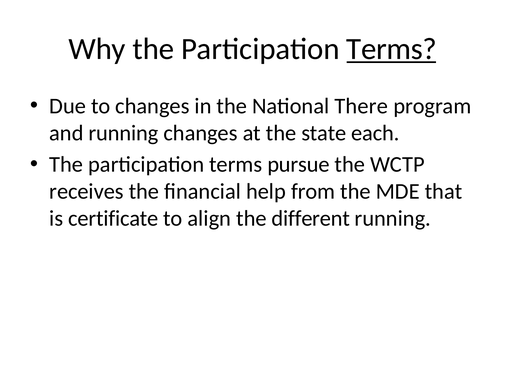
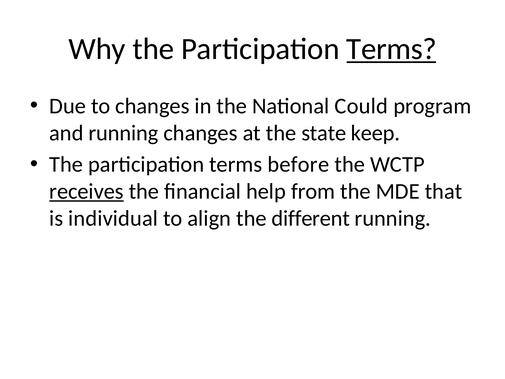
There: There -> Could (361, 106)
each: each -> keep (375, 133)
pursue: pursue -> before (298, 164)
receives underline: none -> present (86, 191)
certificate: certificate -> individual (113, 218)
